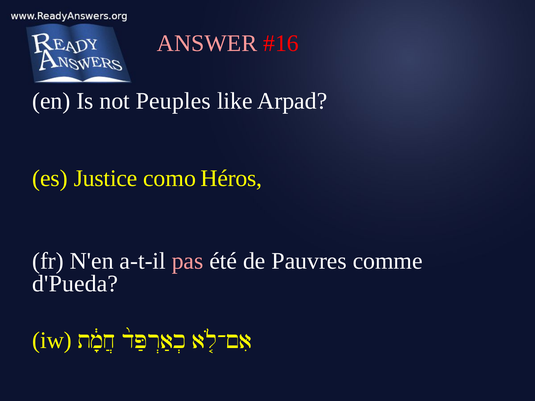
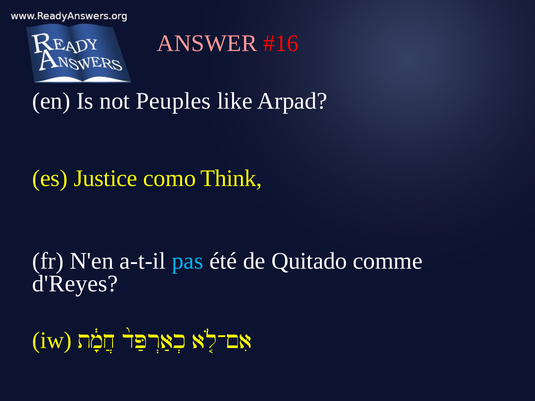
Héros: Héros -> Think (231, 179)
pas colour: pink -> light blue (188, 261)
Pauvres: Pauvres -> Quitado (309, 261)
d'Pueda: d'Pueda -> d'Reyes (75, 284)
